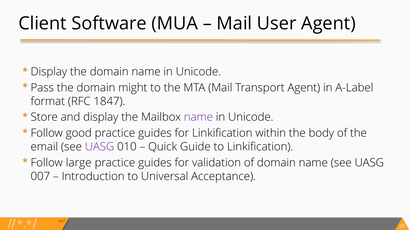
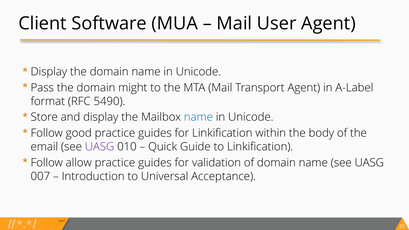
1847: 1847 -> 5490 (109, 101)
name colour: purple -> blue (198, 117)
large: large -> allow (79, 163)
